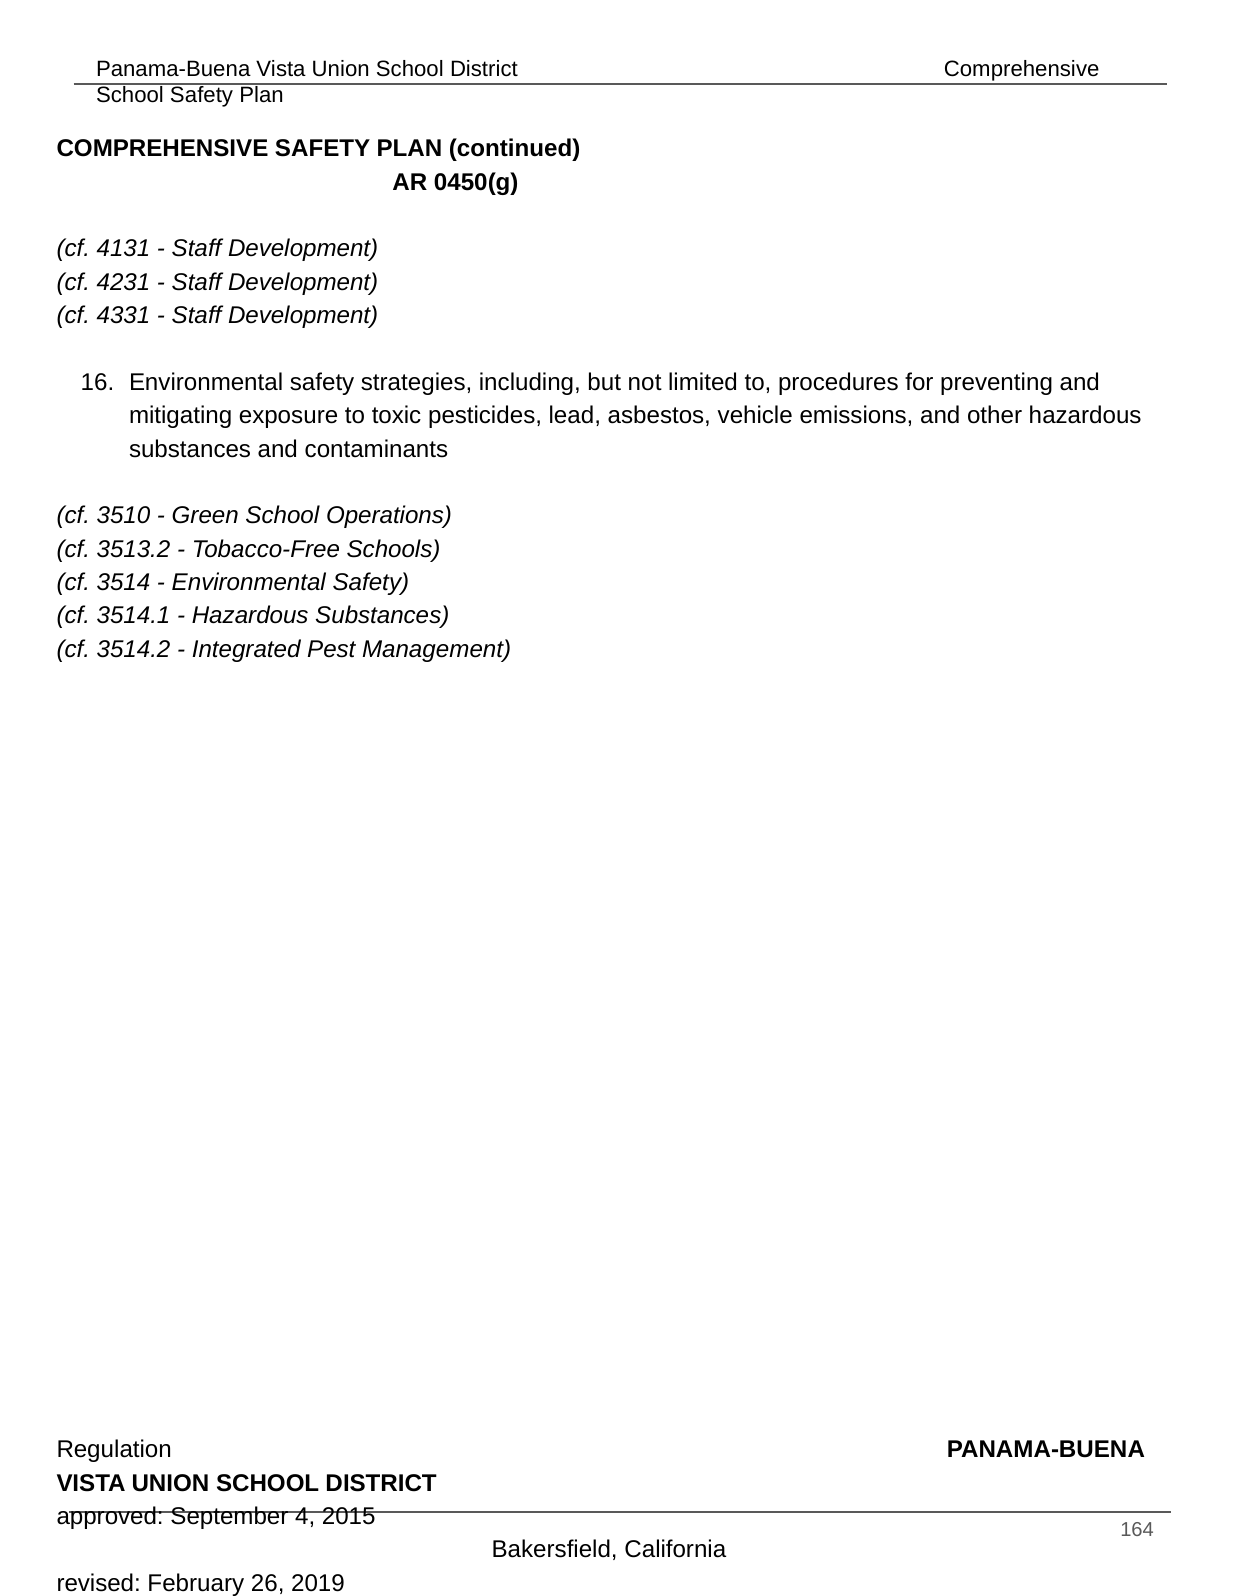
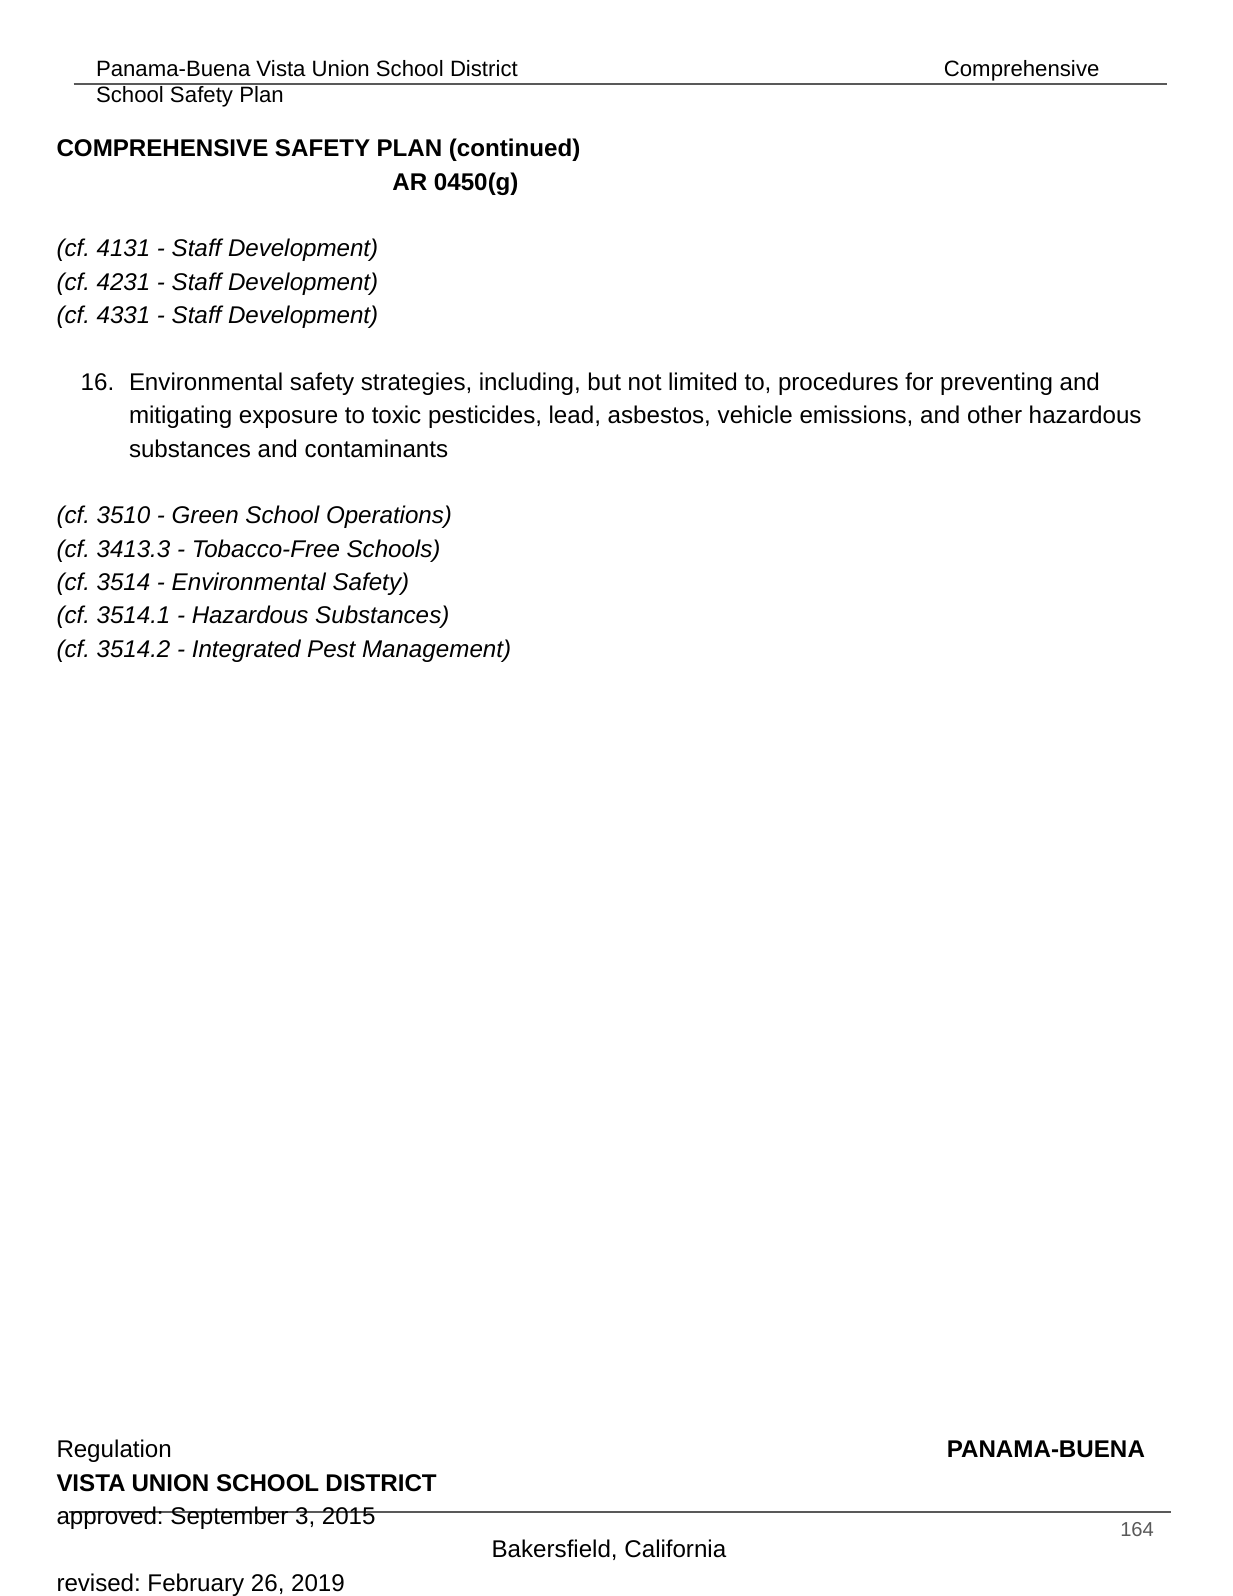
3513.2: 3513.2 -> 3413.3 (133, 549)
4: 4 -> 3 (305, 1516)
